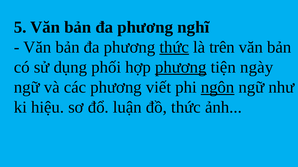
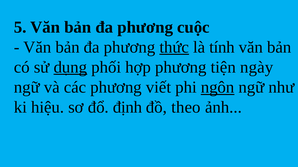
nghĩ: nghĩ -> cuộc (193, 27)
trên: trên -> tính (222, 47)
dụng underline: none -> present (70, 67)
phương underline: present -> none (181, 67)
luận: luận -> định (127, 108)
đồ thức: thức -> theo (186, 108)
